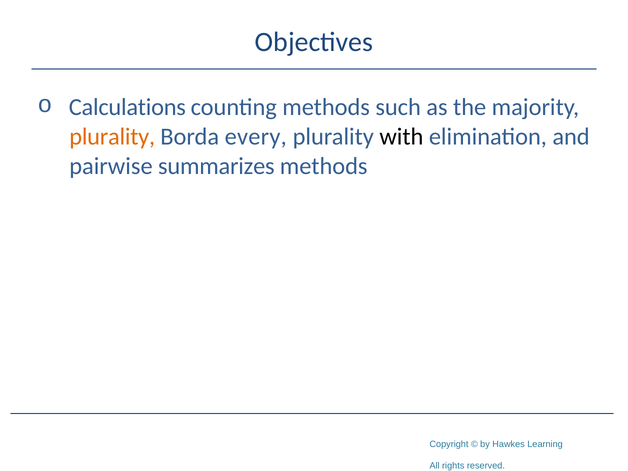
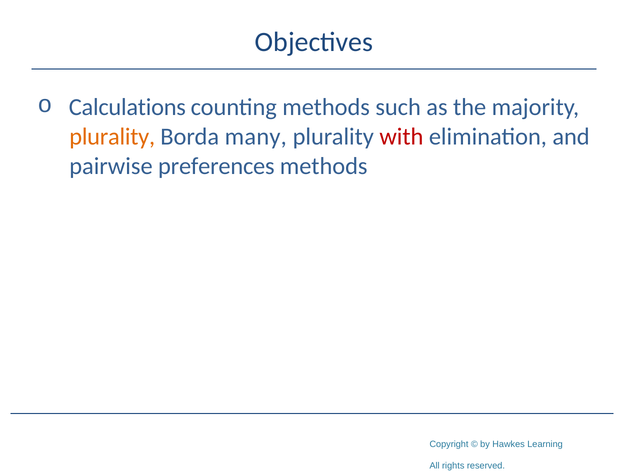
every: every -> many (256, 137)
with colour: black -> red (401, 137)
summarizes: summarizes -> preferences (216, 166)
